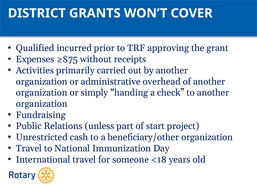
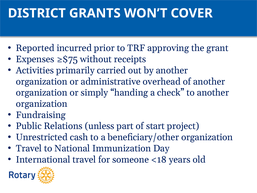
Qualified: Qualified -> Reported (35, 48)
